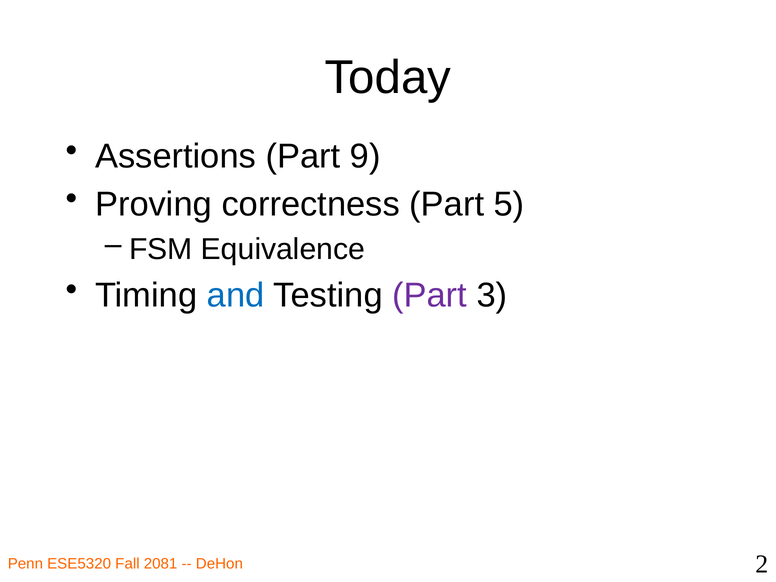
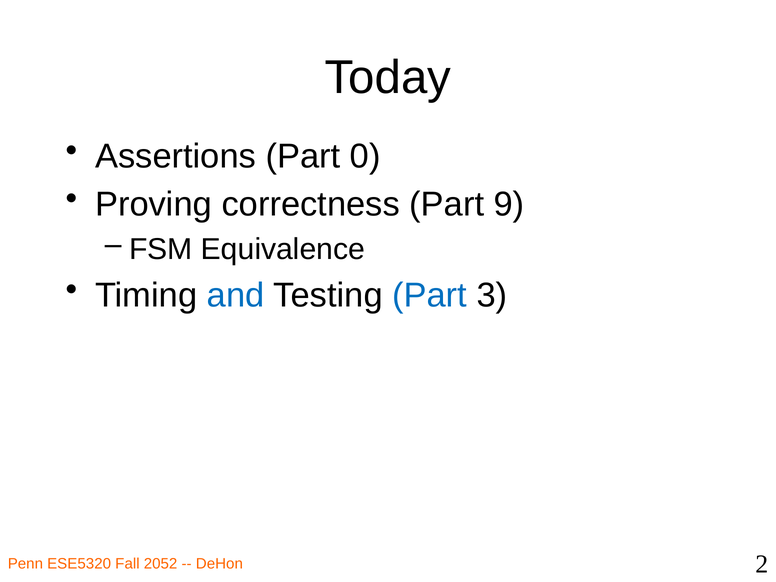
9: 9 -> 0 (365, 156)
5: 5 -> 9 (509, 205)
Part colour: purple -> blue (430, 295)
2081: 2081 -> 2052 (161, 564)
